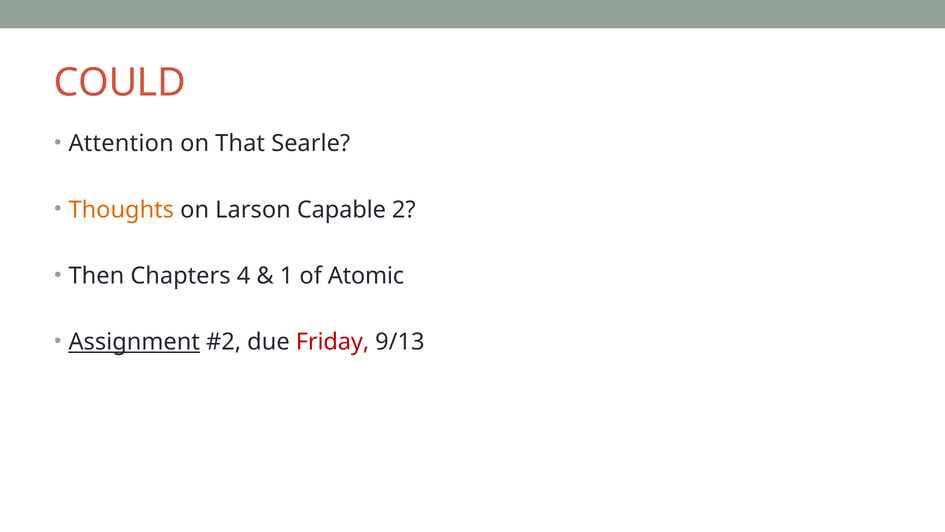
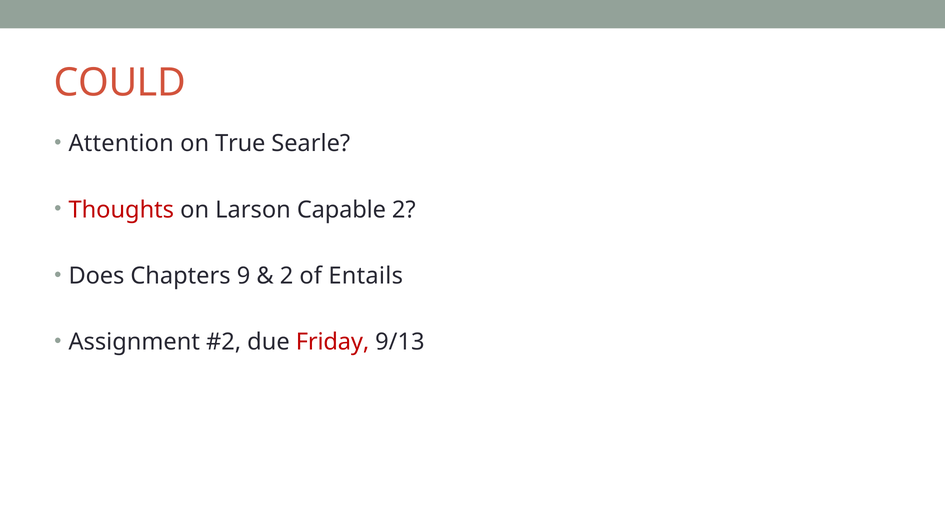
That: That -> True (240, 143)
Thoughts colour: orange -> red (121, 210)
Then: Then -> Does (96, 276)
4: 4 -> 9 (244, 276)
1: 1 -> 2 (287, 276)
Atomic: Atomic -> Entails (366, 276)
Assignment underline: present -> none (134, 342)
